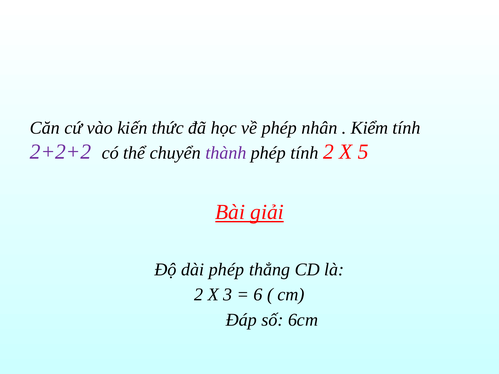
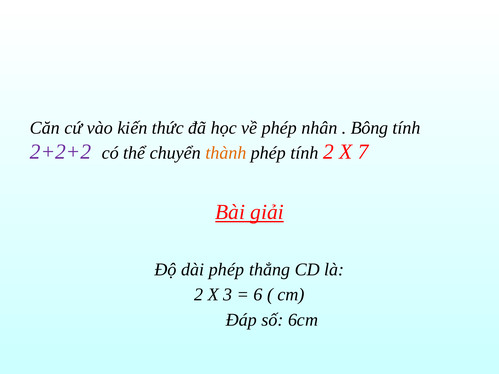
Kiểm: Kiểm -> Bông (370, 128)
thành colour: purple -> orange (226, 153)
5: 5 -> 7 (363, 152)
